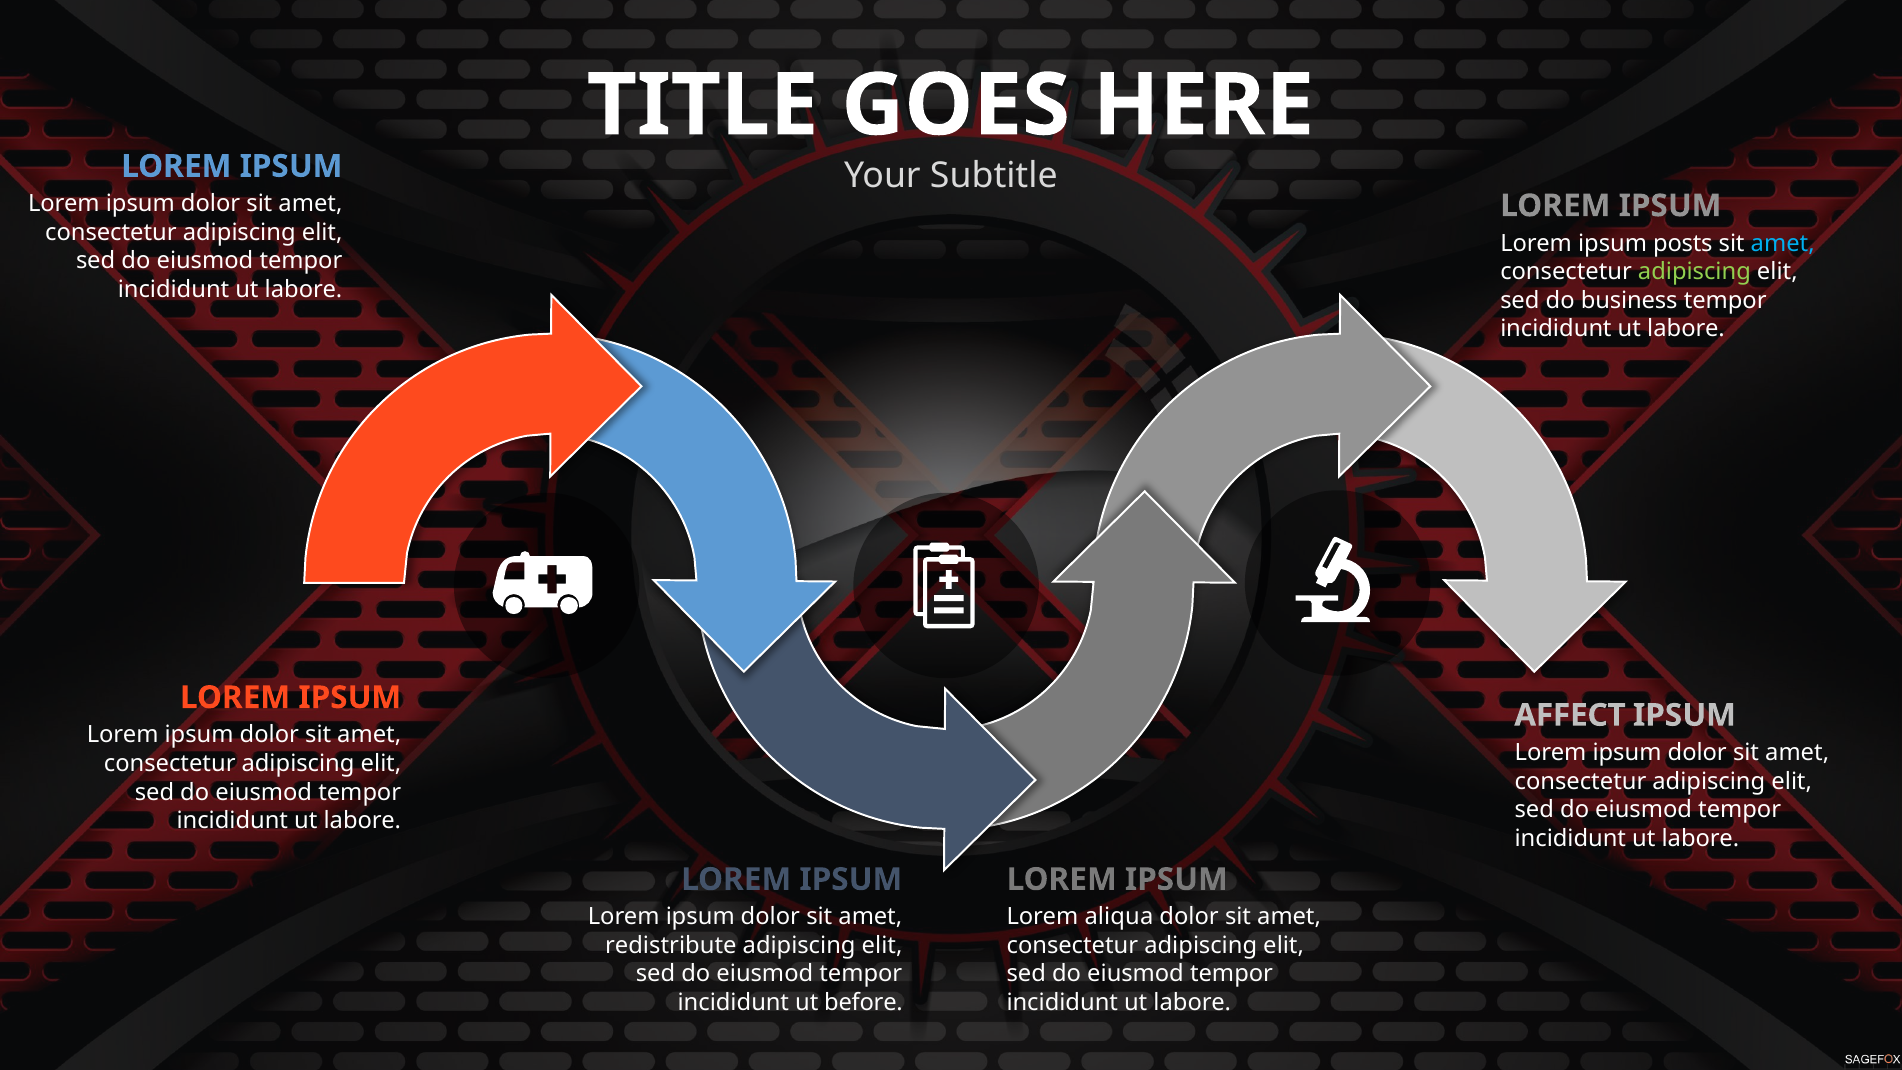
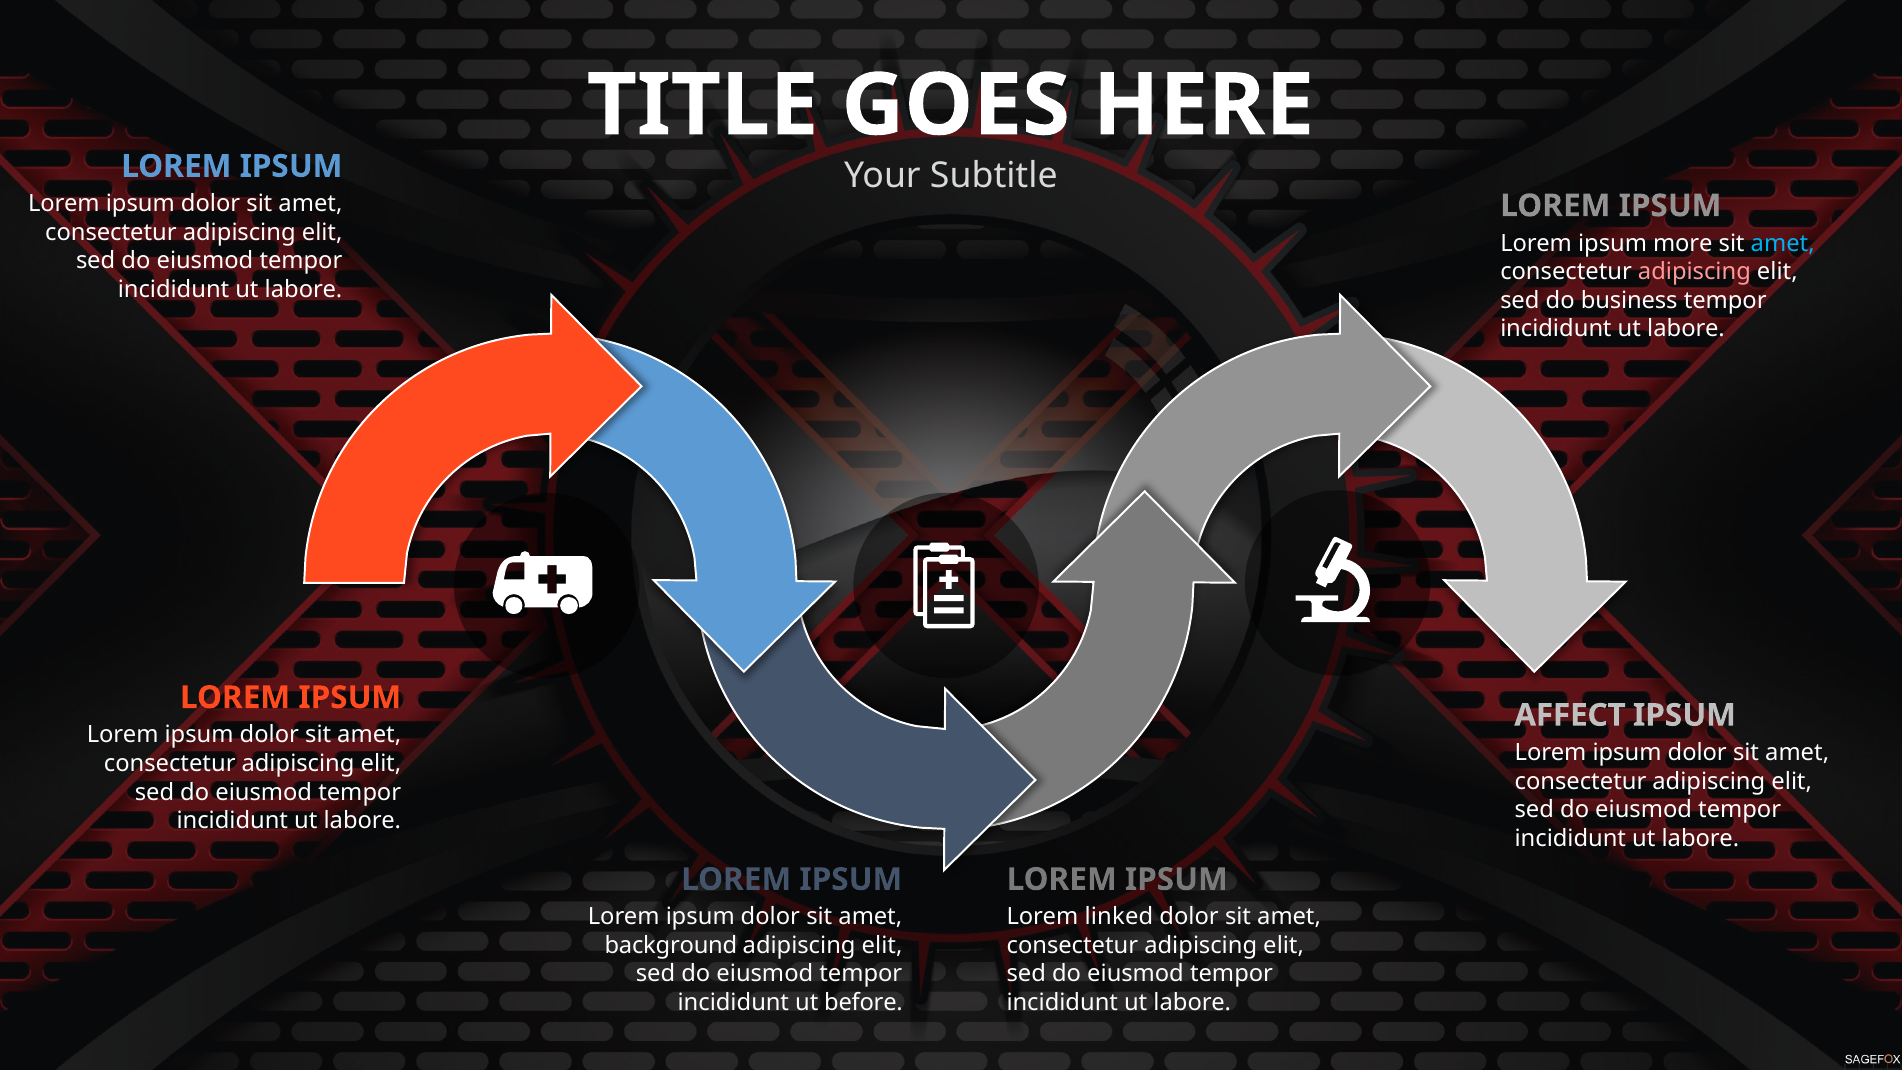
posts: posts -> more (1683, 243)
adipiscing colour: light green -> pink (1694, 272)
aliqua: aliqua -> linked (1119, 917)
redistribute: redistribute -> background (671, 945)
